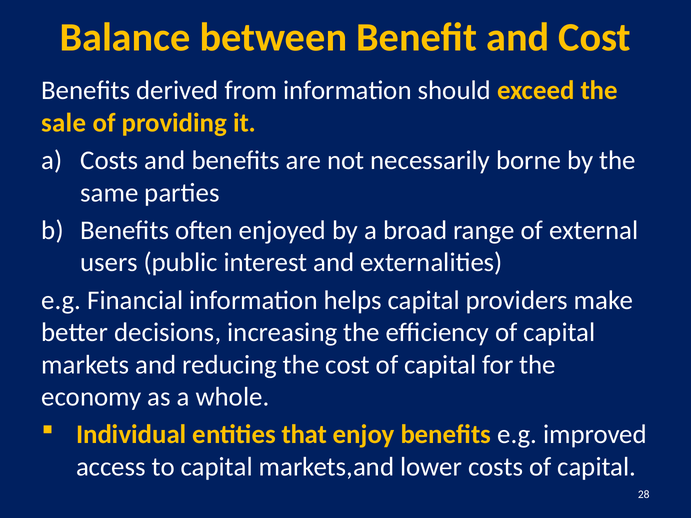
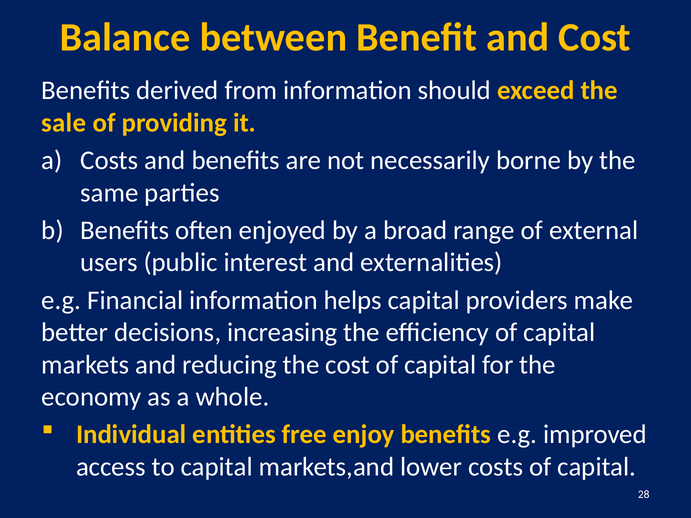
that: that -> free (304, 435)
